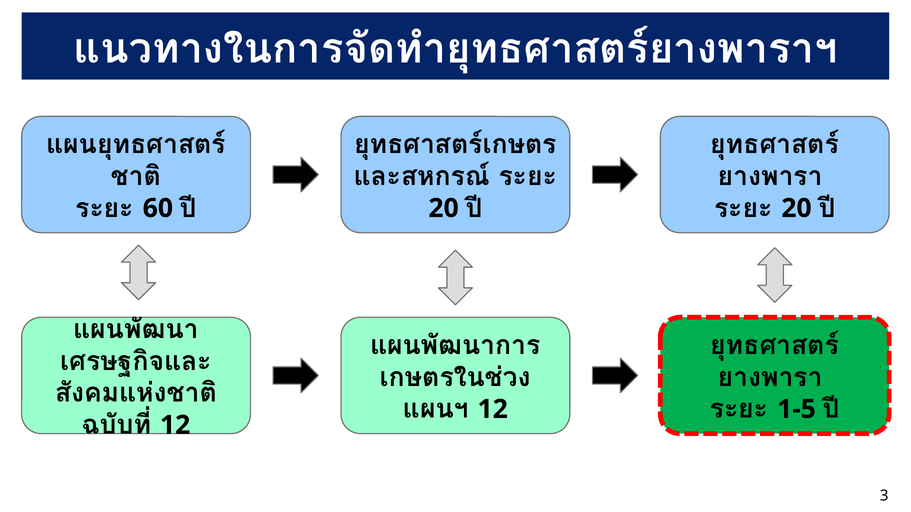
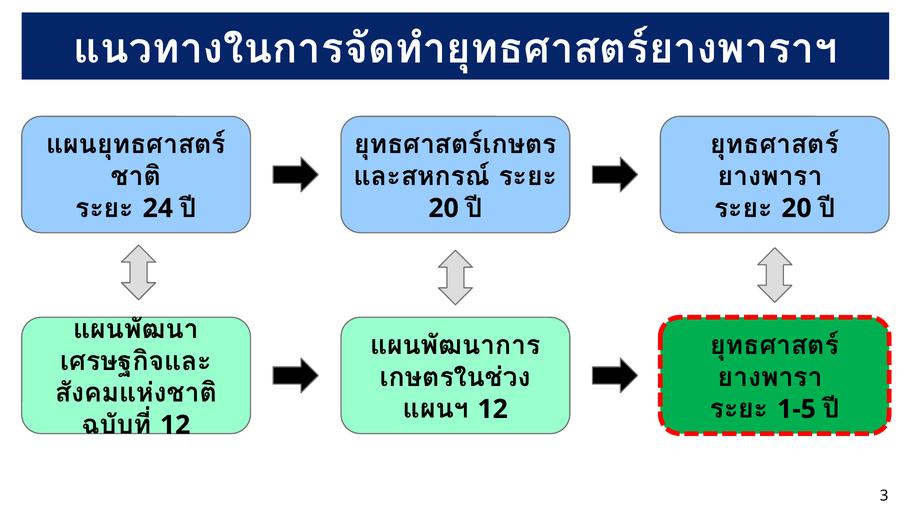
60: 60 -> 24 (158, 208)
